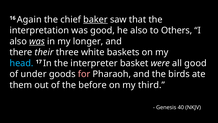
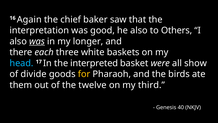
baker underline: present -> none (95, 19)
their: their -> each (44, 52)
interpreter: interpreter -> interpreted (94, 63)
all good: good -> show (196, 63)
under: under -> divide (34, 74)
for colour: pink -> yellow (84, 74)
before: before -> twelve (93, 85)
